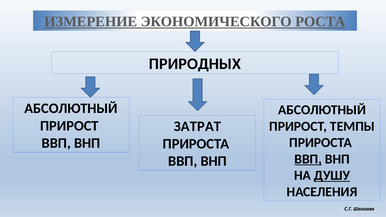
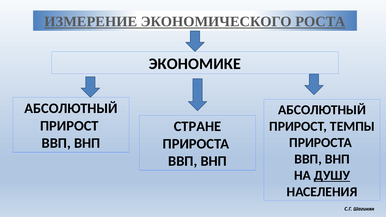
ПРИРОДНЫХ: ПРИРОДНЫХ -> ЭКОНОМИКЕ (195, 64)
ЗАТРАТ: ЗАТРАТ -> СТРАНЕ (198, 127)
ВВП underline: present -> none (308, 159)
